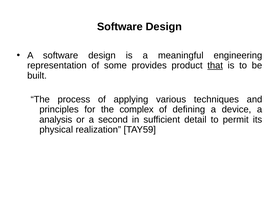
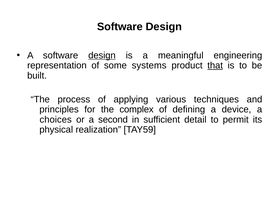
design underline: none -> present (102, 55)
provides: provides -> systems (149, 65)
analysis: analysis -> choices (56, 119)
